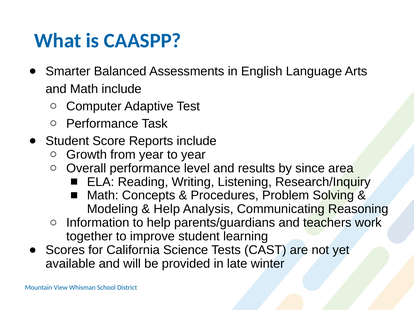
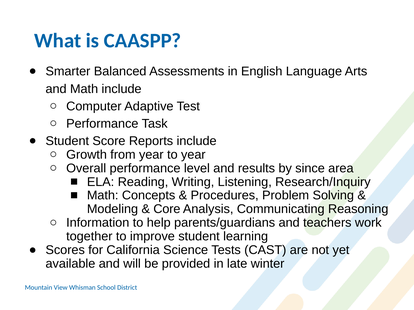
Help: Help -> Core (167, 209)
